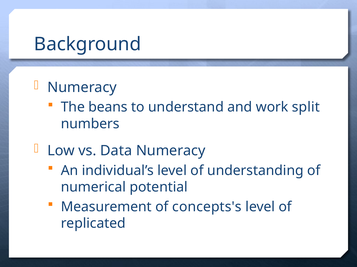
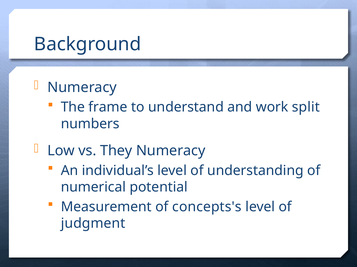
beans: beans -> frame (108, 107)
Data: Data -> They (116, 151)
replicated: replicated -> judgment (93, 224)
